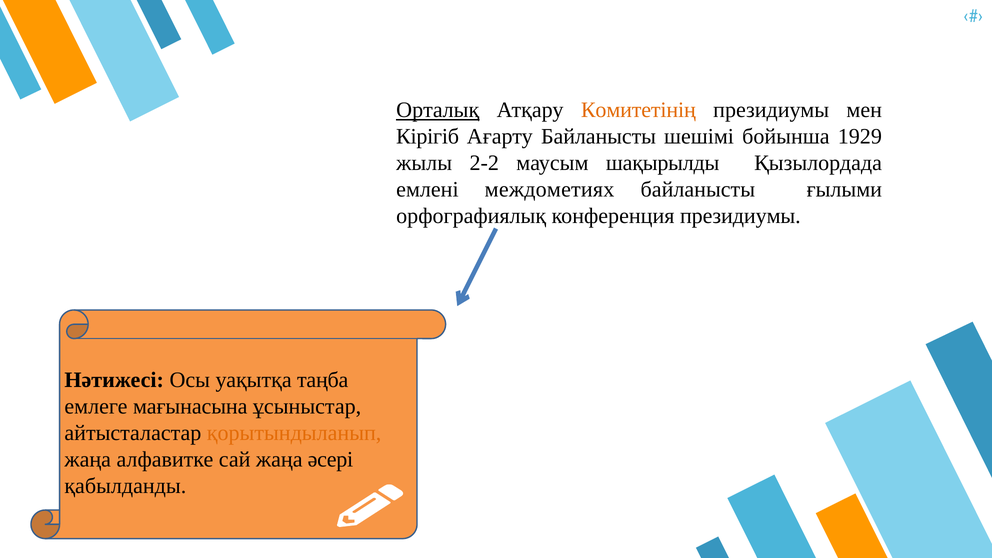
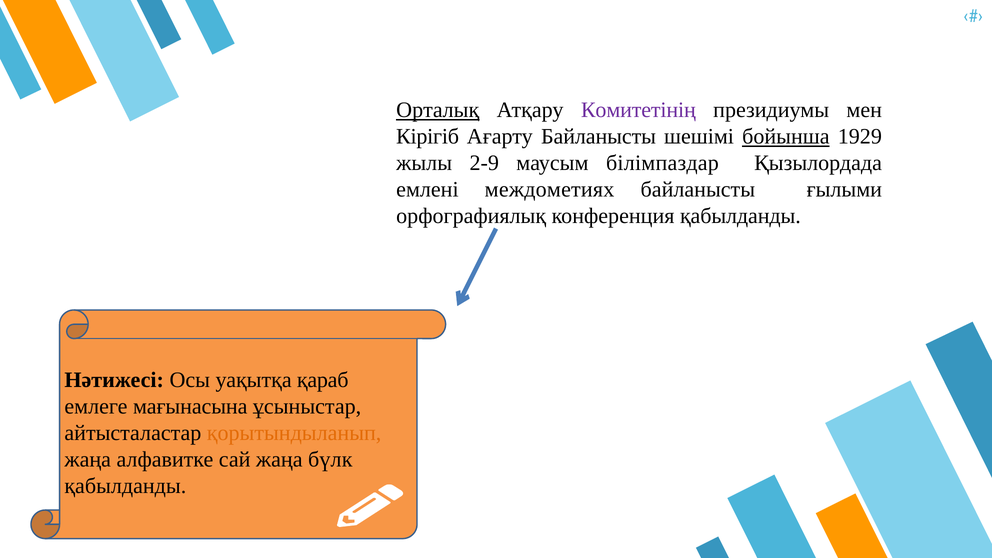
Комитетінің colour: orange -> purple (638, 110)
бойынша underline: none -> present (786, 137)
2-2: 2-2 -> 2-9 (484, 163)
шақырылды: шақырылды -> білімпаздар (662, 163)
конференция президиумы: президиумы -> қабылданды (740, 216)
таңба: таңба -> қараб (323, 380)
əсері: əсері -> бүлк (330, 459)
